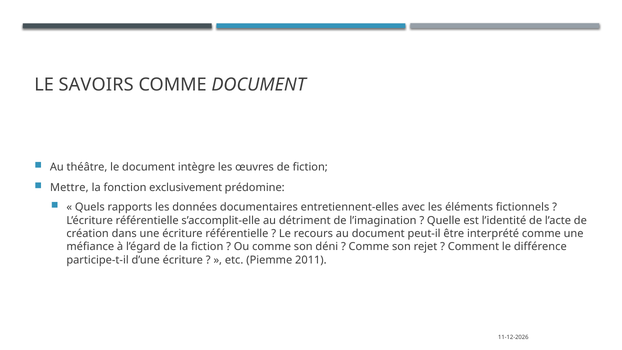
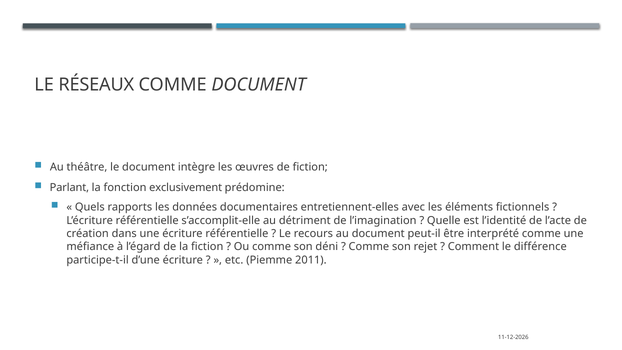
SAVOIRS: SAVOIRS -> RÉSEAUX (96, 84)
Mettre: Mettre -> Parlant (69, 188)
